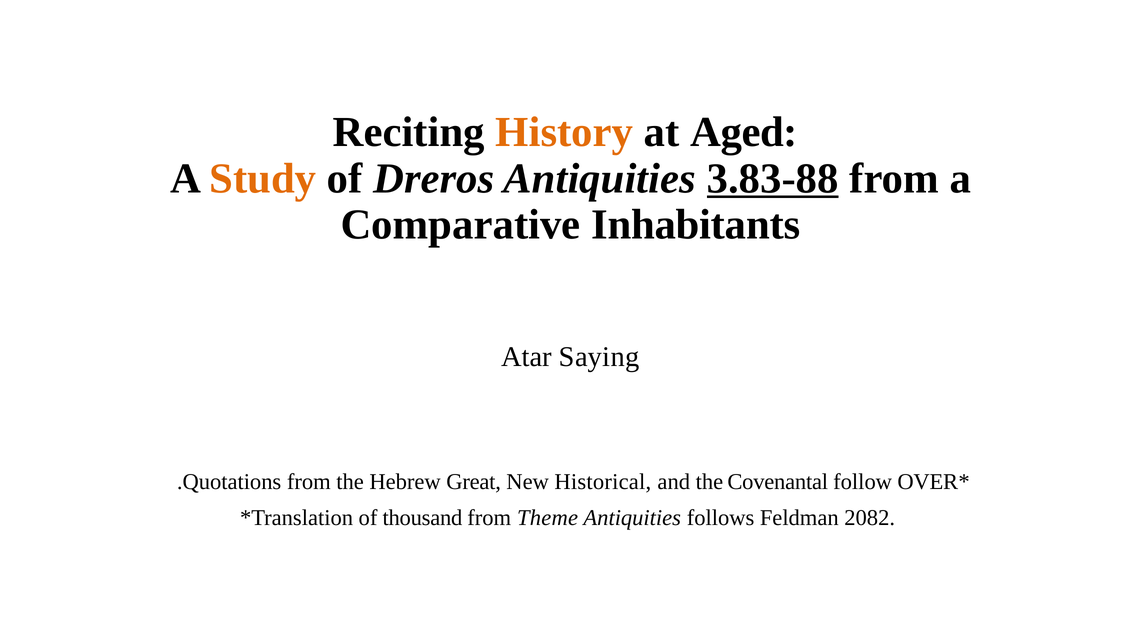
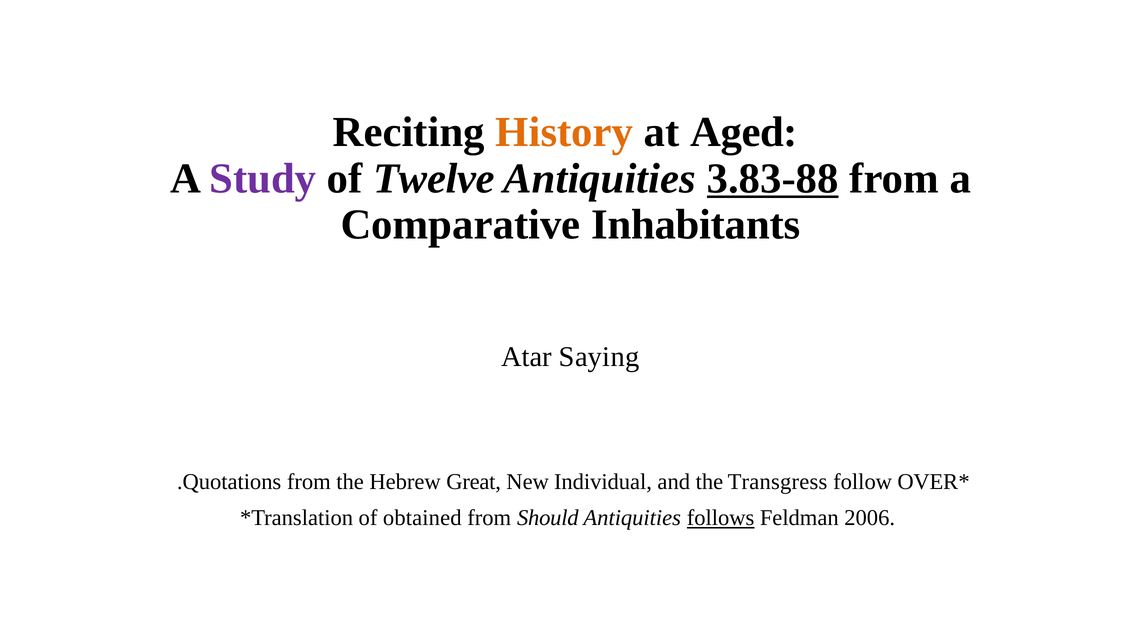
Study colour: orange -> purple (263, 178)
Dreros: Dreros -> Twelve (434, 178)
Historical: Historical -> Individual (603, 481)
Covenantal: Covenantal -> Transgress (778, 481)
thousand: thousand -> obtained (422, 518)
Theme: Theme -> Should (548, 518)
follows underline: none -> present (721, 518)
2082: 2082 -> 2006 (870, 518)
